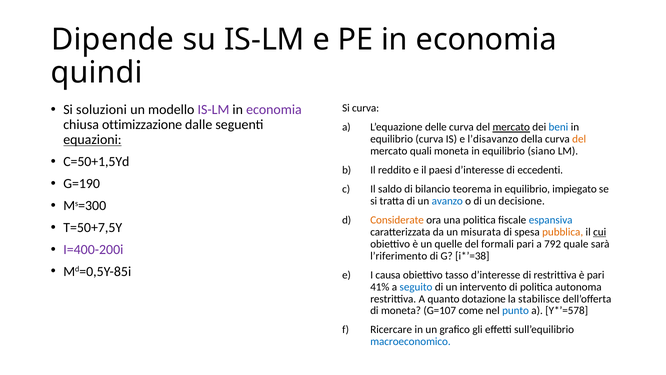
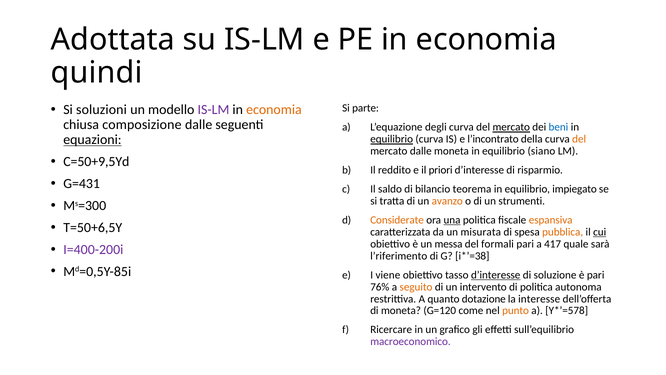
Dipende: Dipende -> Adottata (113, 39)
economia colour: purple -> orange (274, 110)
Si curva: curva -> parte (366, 108)
ottimizzazione: ottimizzazione -> composizione (142, 125)
delle: delle -> degli (436, 127)
equilibrio underline: none -> present (392, 139)
l’disavanzo: l’disavanzo -> l’incontrato (493, 139)
mercato quali: quali -> dalle (421, 151)
C=50+1,5Yd: C=50+1,5Yd -> C=50+9,5Yd (96, 162)
paesi: paesi -> priori (441, 170)
eccedenti: eccedenti -> risparmio (540, 170)
G=190: G=190 -> G=431 (82, 183)
avanzo colour: blue -> orange (447, 201)
decisione: decisione -> strumenti (522, 201)
una underline: none -> present (452, 220)
espansiva colour: blue -> orange (551, 220)
T=50+7,5Y: T=50+7,5Y -> T=50+6,5Y (93, 227)
quelle: quelle -> messa (449, 244)
792: 792 -> 417 (553, 244)
causa: causa -> viene (388, 275)
d’interesse underline: none -> present (496, 275)
di restrittiva: restrittiva -> soluzione (555, 275)
41%: 41% -> 76% (380, 287)
seguito colour: blue -> orange (416, 287)
stabilisce: stabilisce -> interesse (539, 299)
G=107: G=107 -> G=120 (440, 311)
punto colour: blue -> orange (516, 311)
macroeconomico colour: blue -> purple (410, 341)
